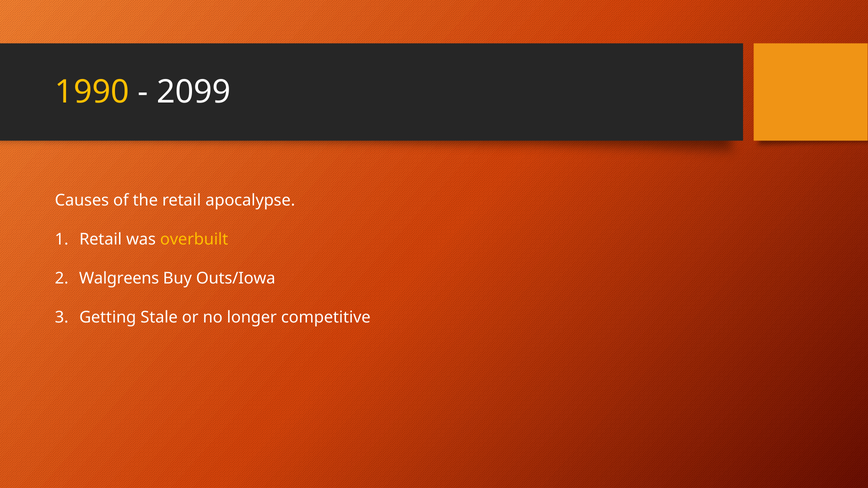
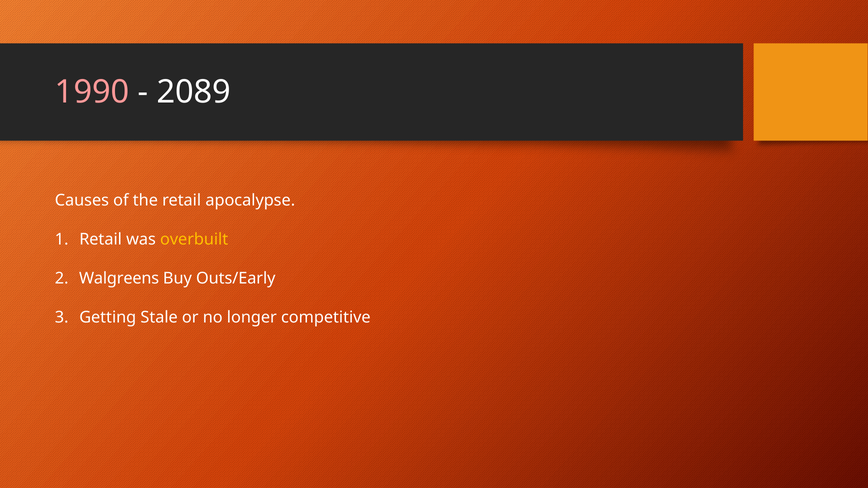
1990 colour: yellow -> pink (92, 92)
2099: 2099 -> 2089 (194, 92)
Outs/Iowa: Outs/Iowa -> Outs/Early (236, 279)
